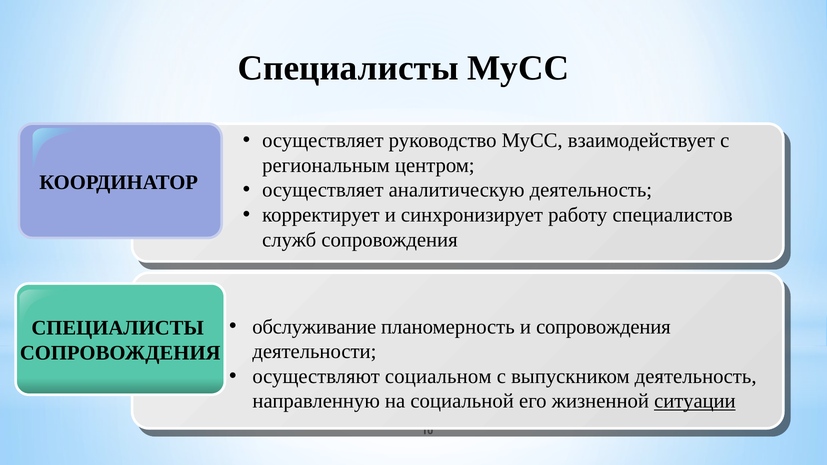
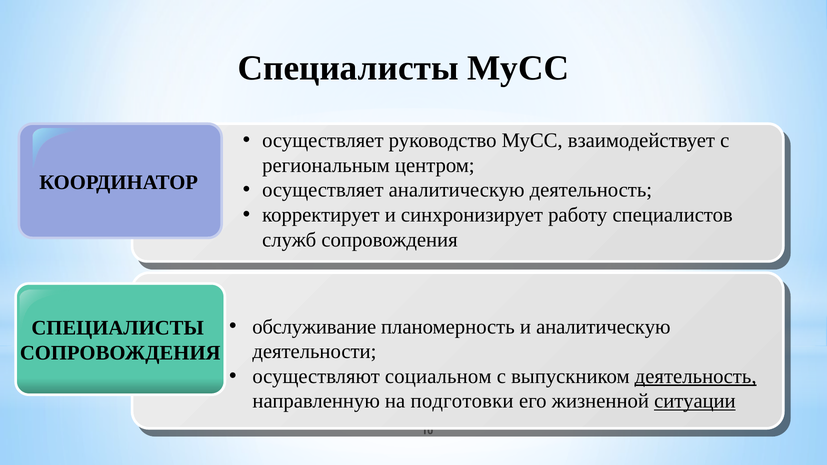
и сопровождения: сопровождения -> аналитическую (603, 327)
деятельность underline: none -> present (696, 377)
социальной: социальной -> подготовки (462, 401)
